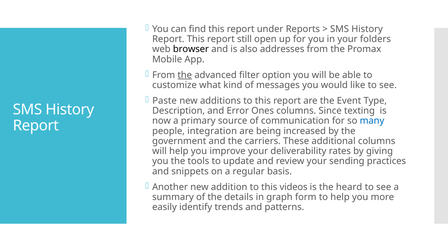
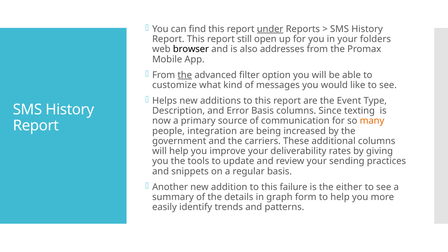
under underline: none -> present (270, 29)
Paste: Paste -> Helps (165, 101)
Error Ones: Ones -> Basis (263, 111)
many colour: blue -> orange (372, 121)
videos: videos -> failure (294, 187)
heard: heard -> either (349, 187)
